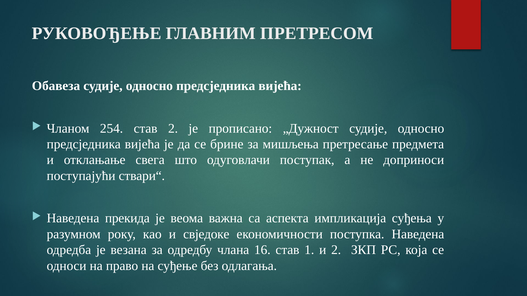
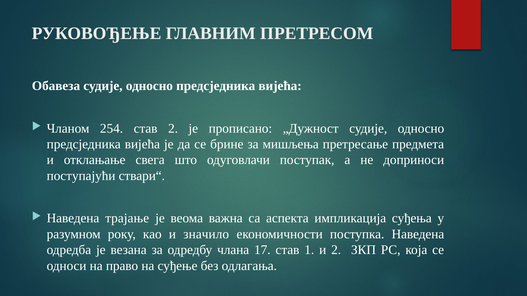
прекида: прекида -> трајање (127, 219)
свједоке: свједоке -> значило (206, 234)
16: 16 -> 17 (262, 250)
